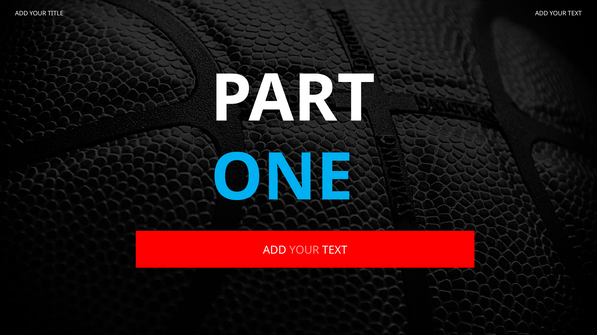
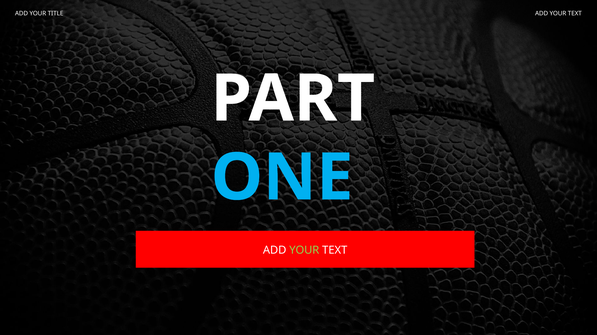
YOUR colour: pink -> light green (304, 250)
